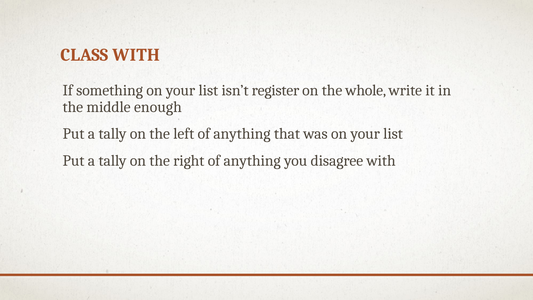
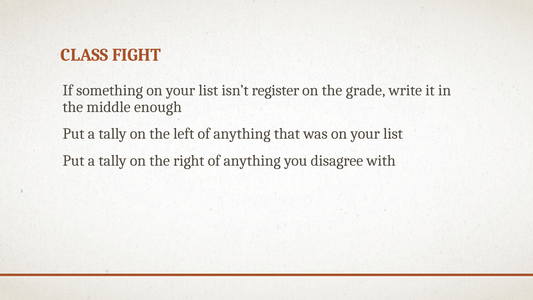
CLASS WITH: WITH -> FIGHT (136, 55)
whole: whole -> grade (366, 90)
